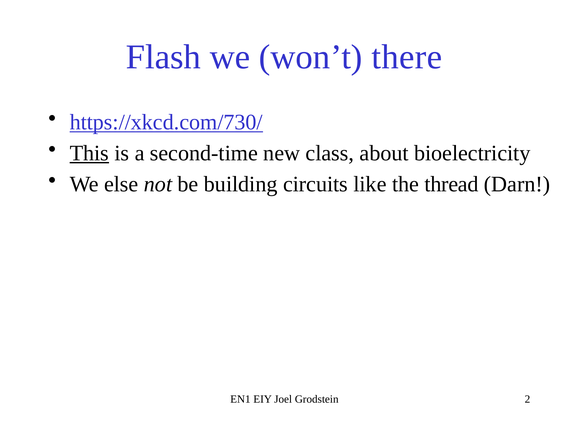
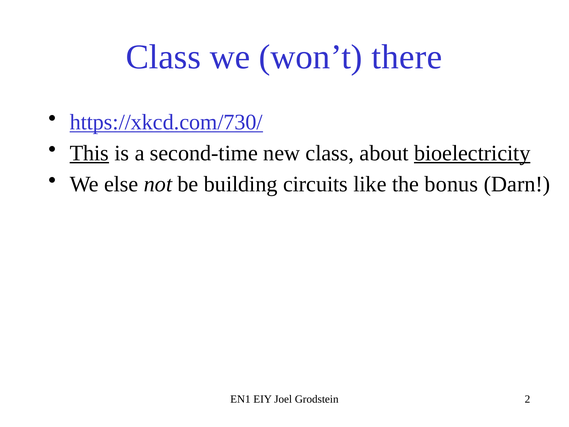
Flash: Flash -> Class (163, 57)
bioelectricity underline: none -> present (472, 153)
thread: thread -> bonus (451, 184)
